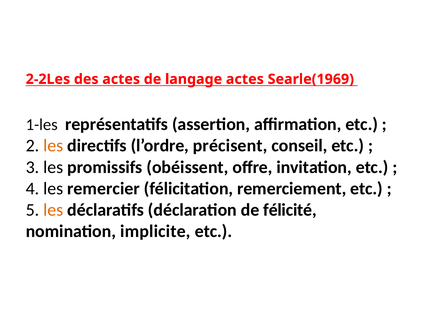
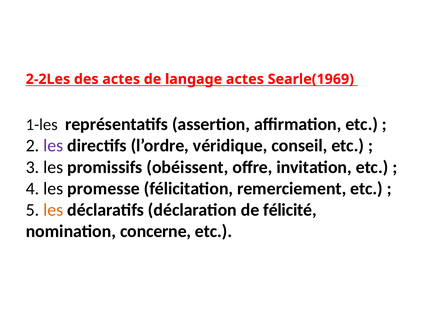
les colour: orange -> purple (53, 146)
précisent: précisent -> véridique (230, 146)
remercier: remercier -> promesse (104, 189)
implicite: implicite -> concerne (156, 231)
